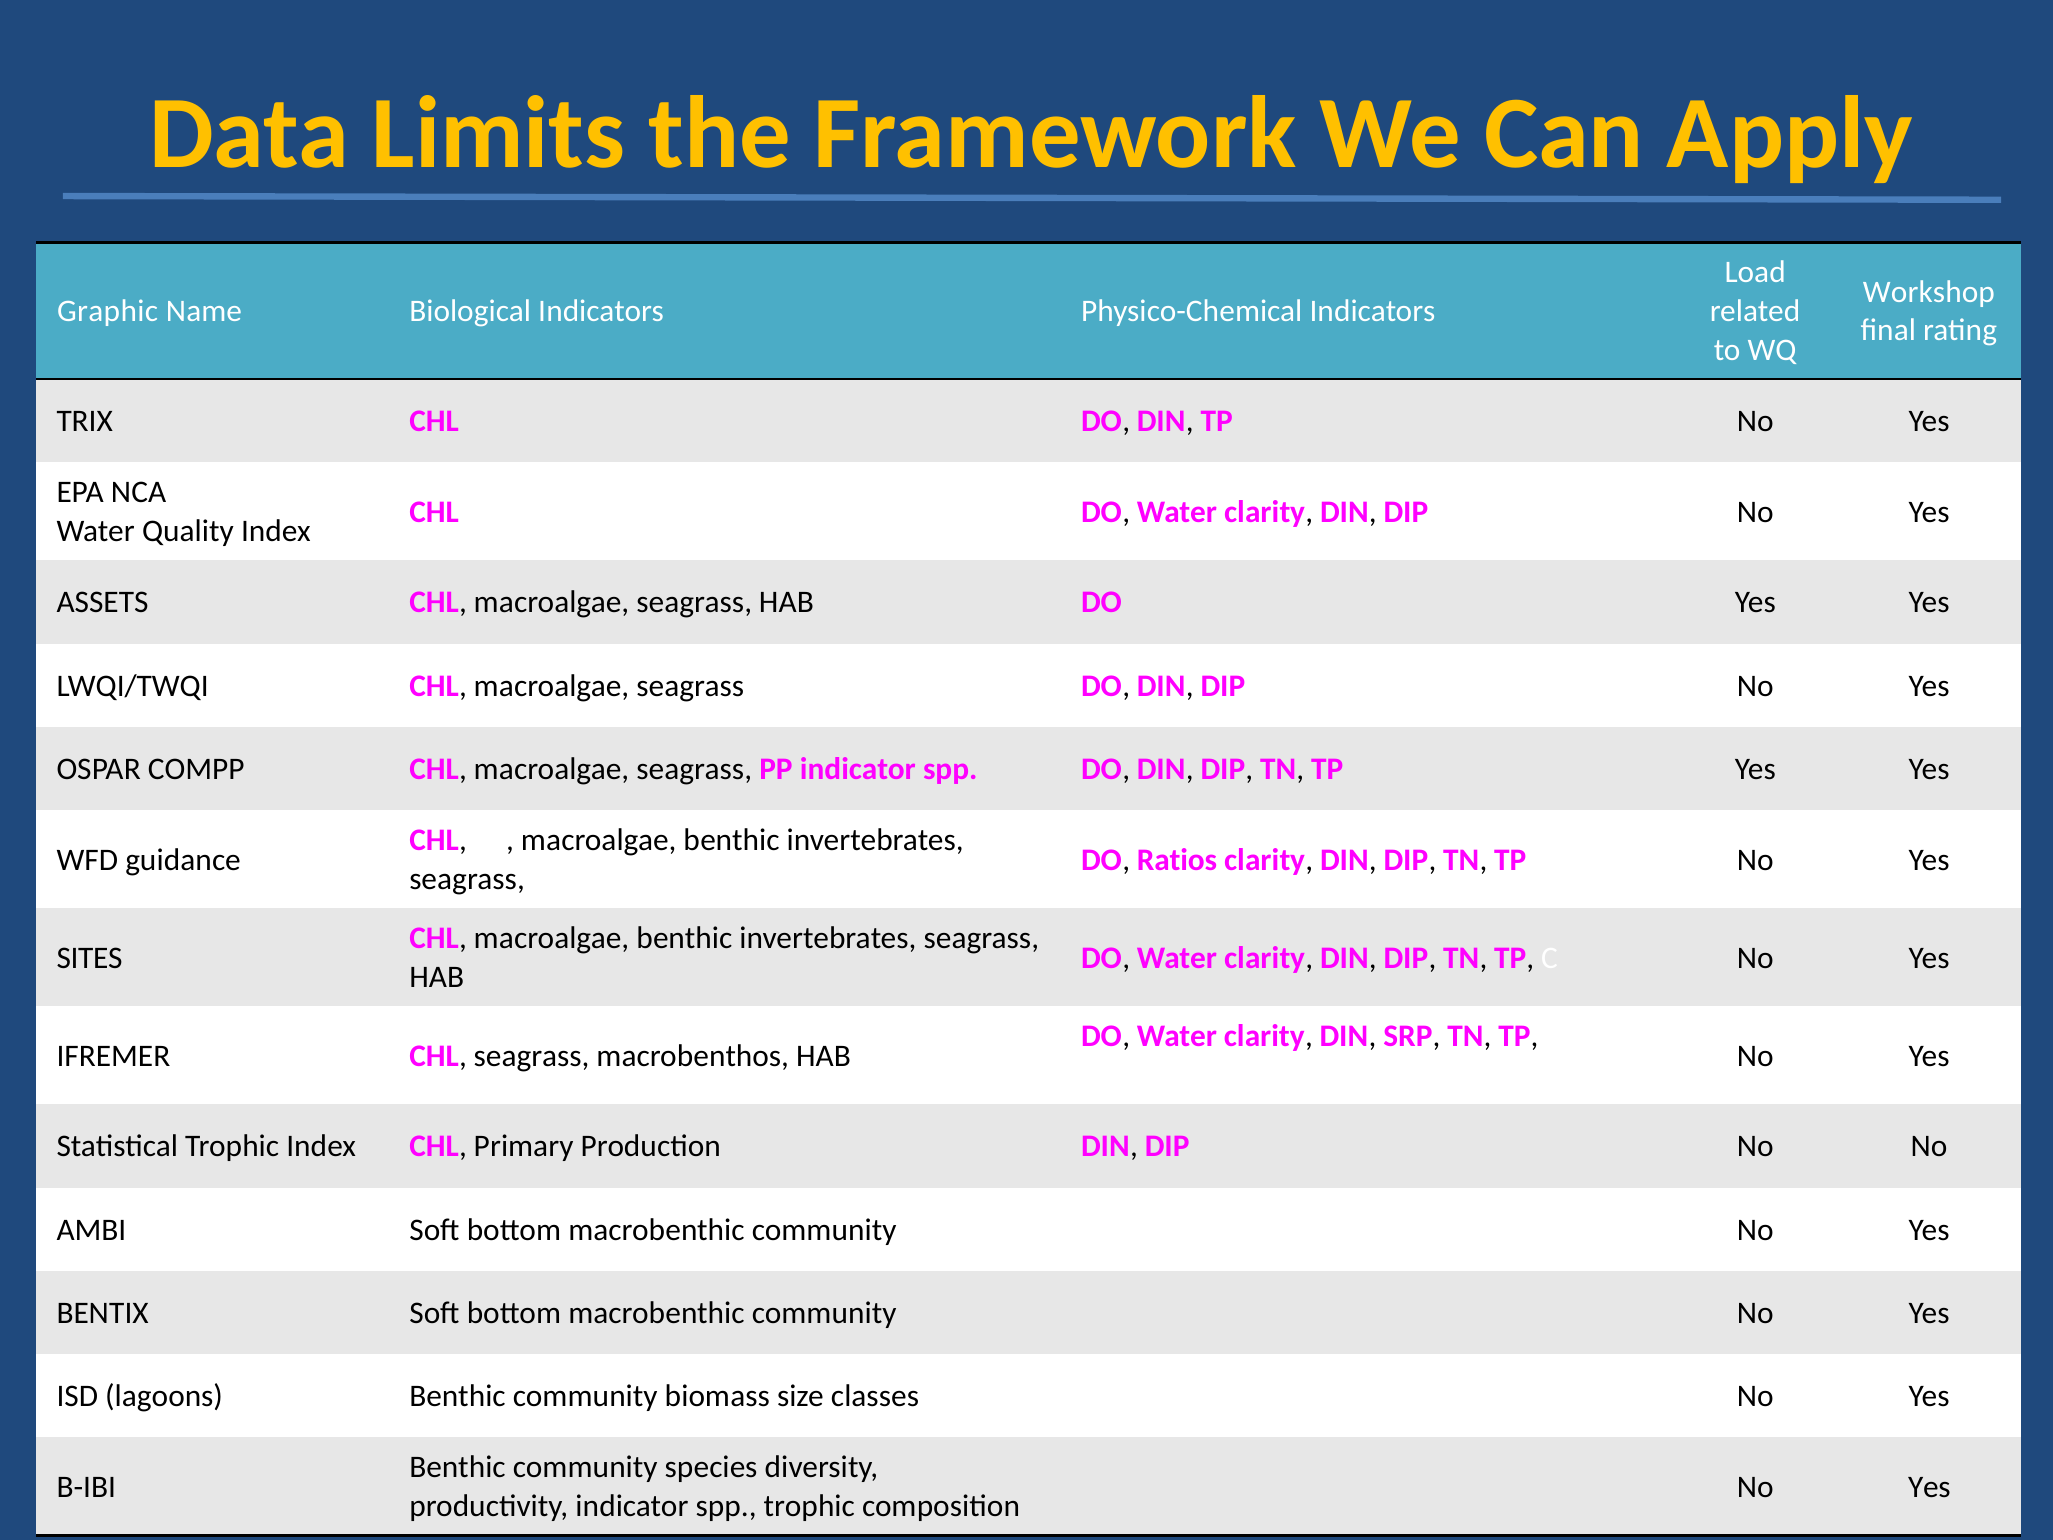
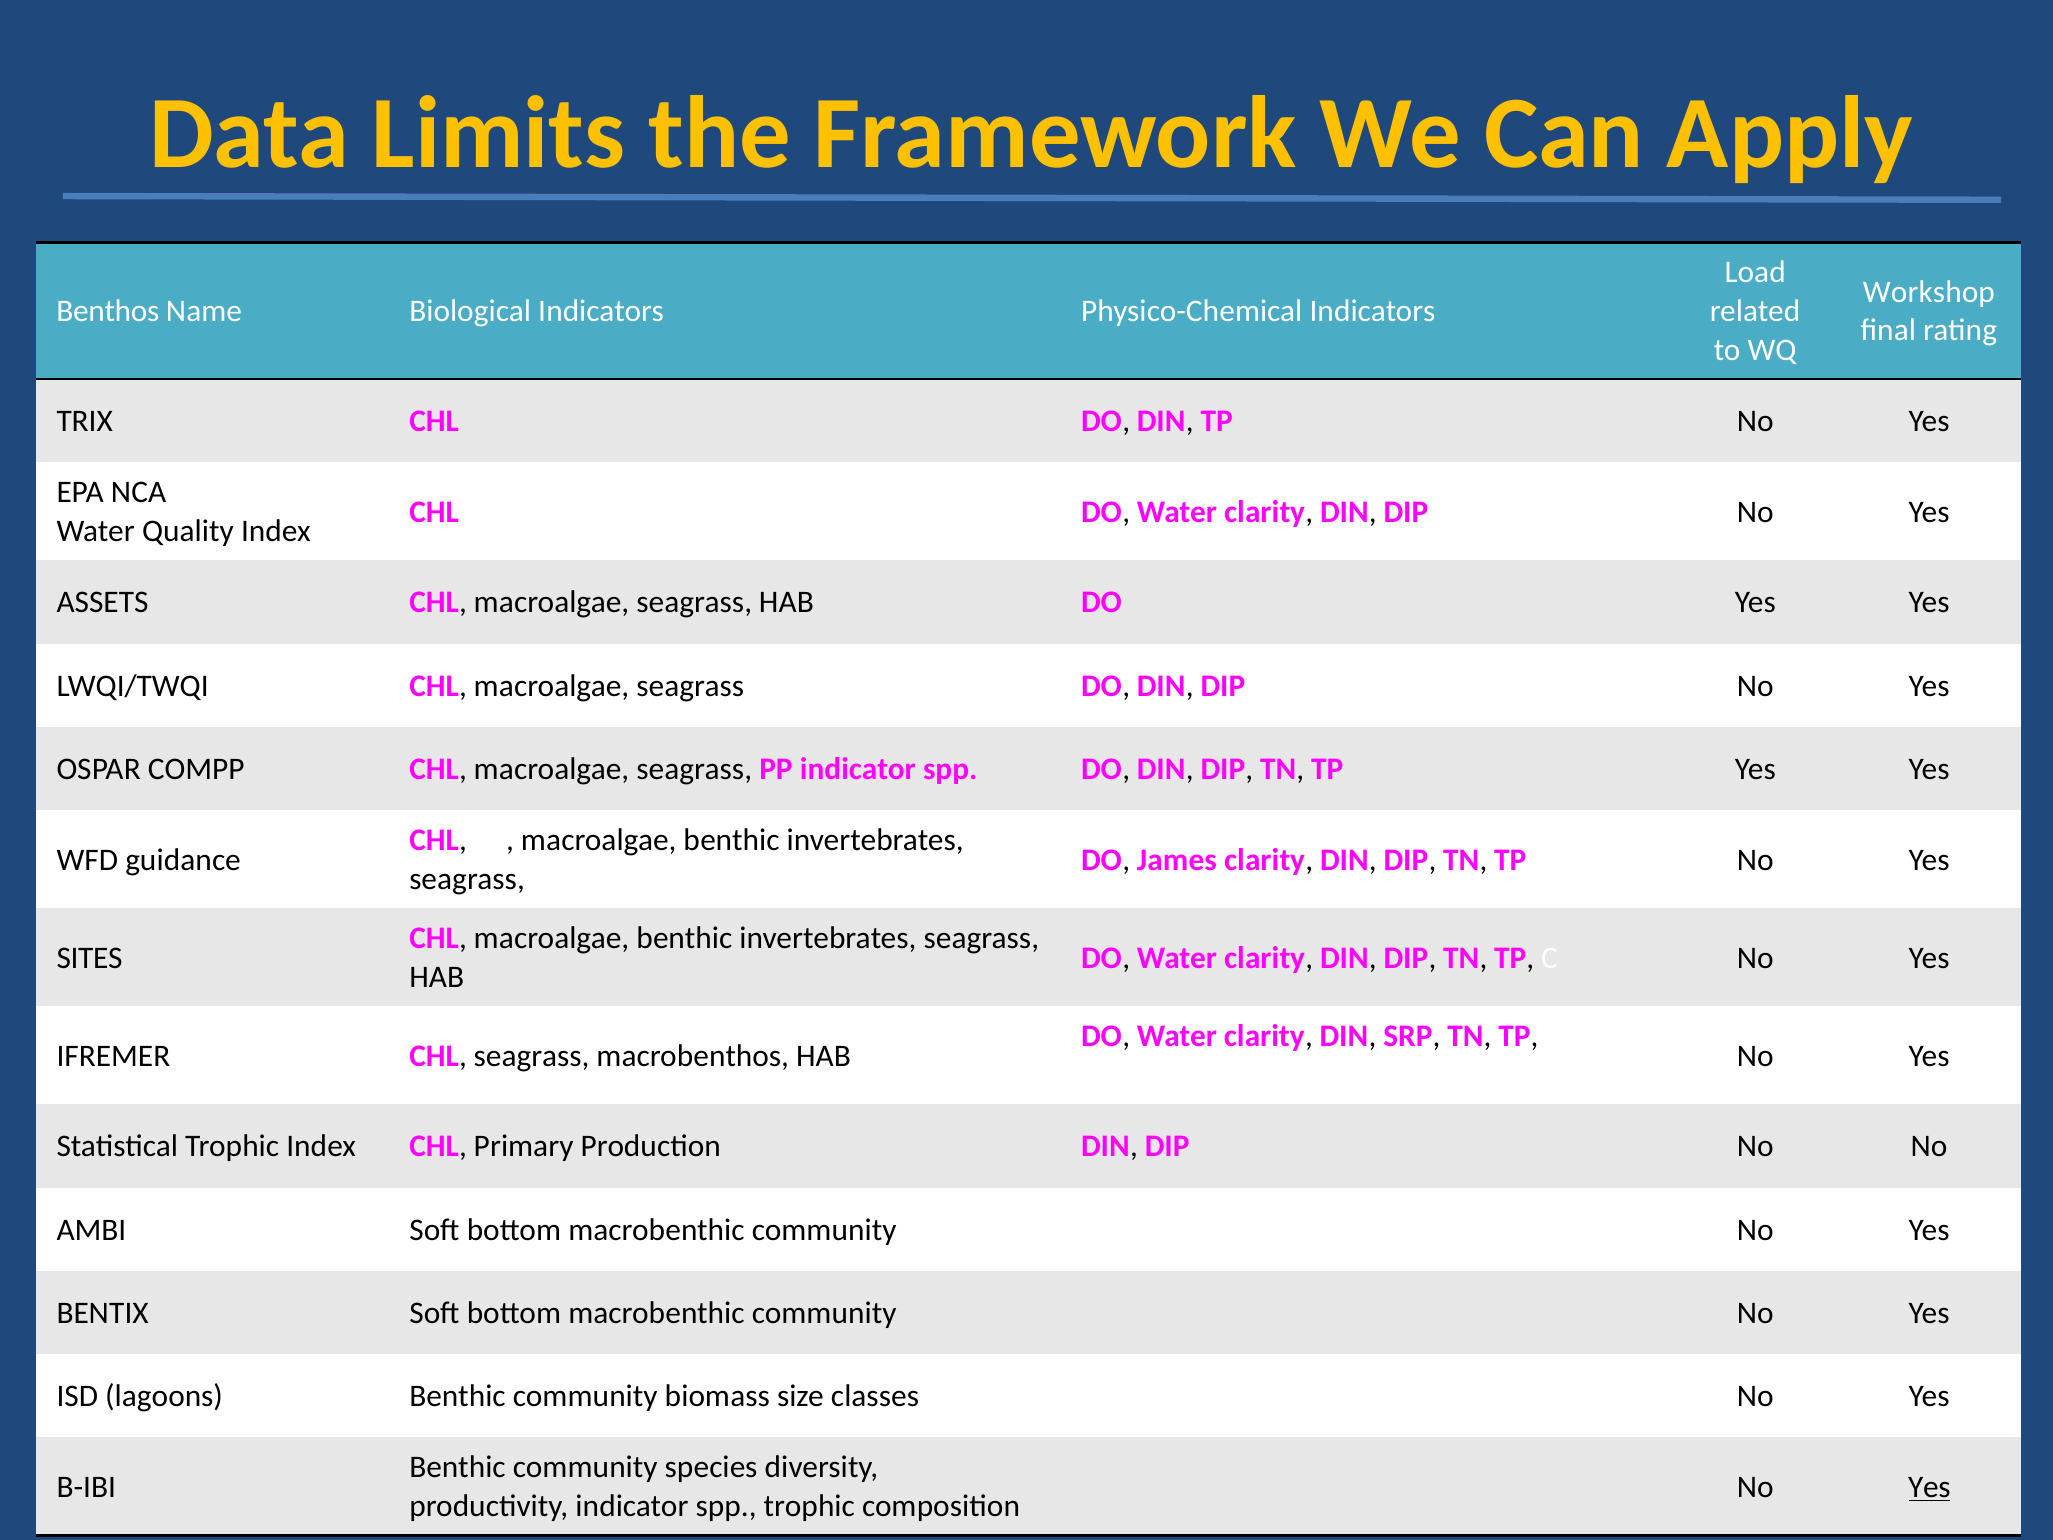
Graphic: Graphic -> Benthos (108, 311)
Ratios: Ratios -> James (1177, 860)
Yes underline: none -> present (1929, 1487)
